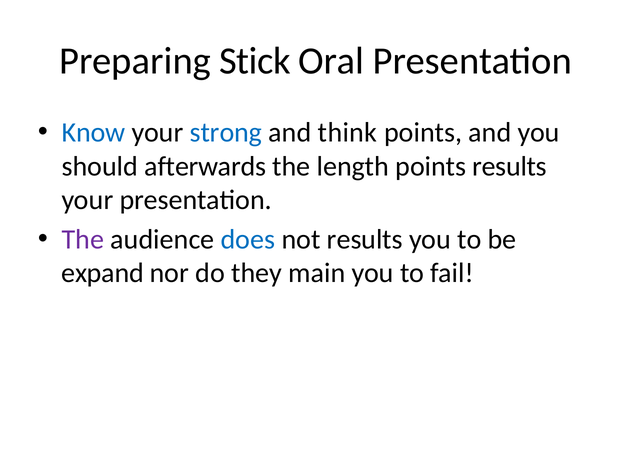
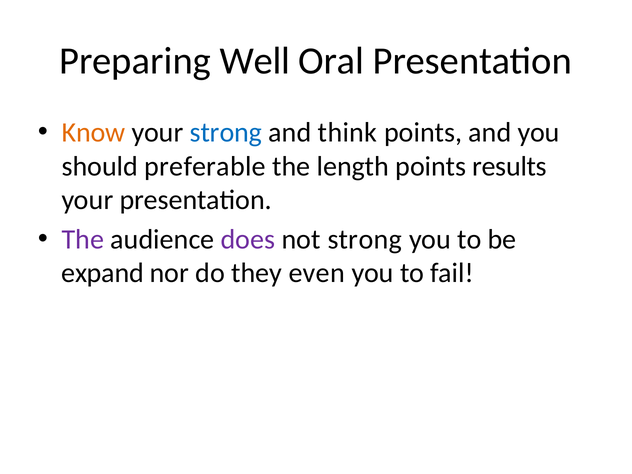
Stick: Stick -> Well (255, 61)
Know colour: blue -> orange (94, 133)
afterwards: afterwards -> preferable (205, 166)
does colour: blue -> purple (248, 239)
not results: results -> strong (365, 239)
main: main -> even (317, 273)
